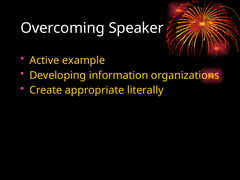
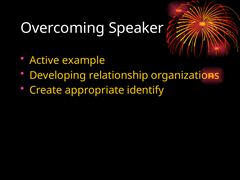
information: information -> relationship (119, 75)
literally: literally -> identify (145, 90)
